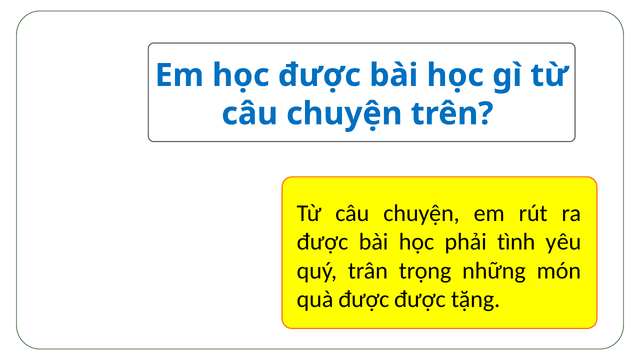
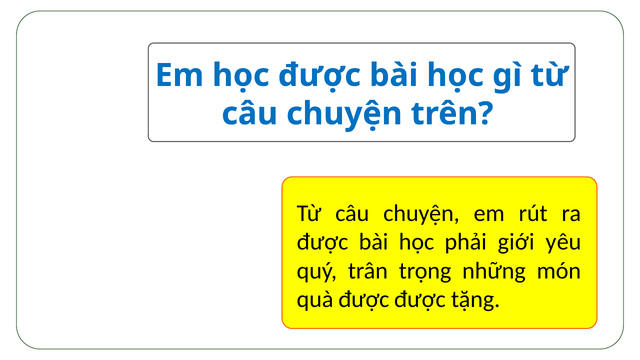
tình: tình -> giới (516, 242)
